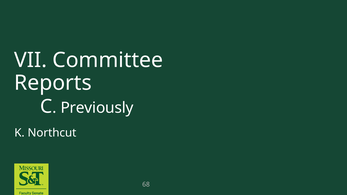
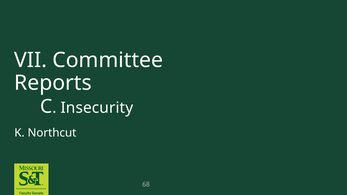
Previously: Previously -> Insecurity (97, 108)
